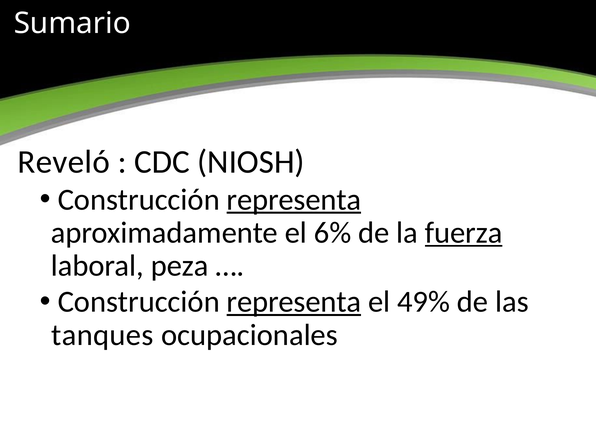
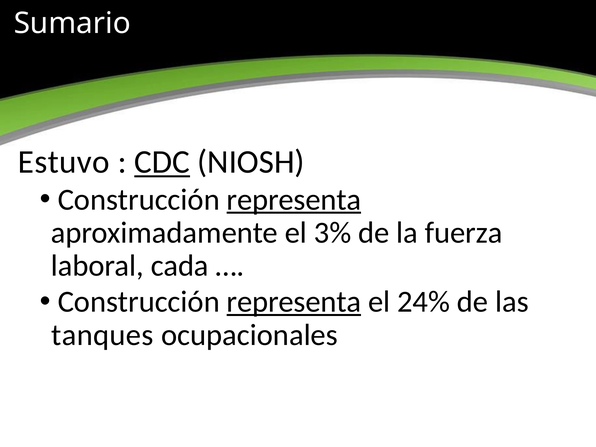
Reveló: Reveló -> Estuvo (64, 162)
CDC underline: none -> present (162, 162)
6%: 6% -> 3% (333, 233)
fuerza underline: present -> none (464, 233)
peza: peza -> cada (180, 266)
49%: 49% -> 24% (424, 302)
